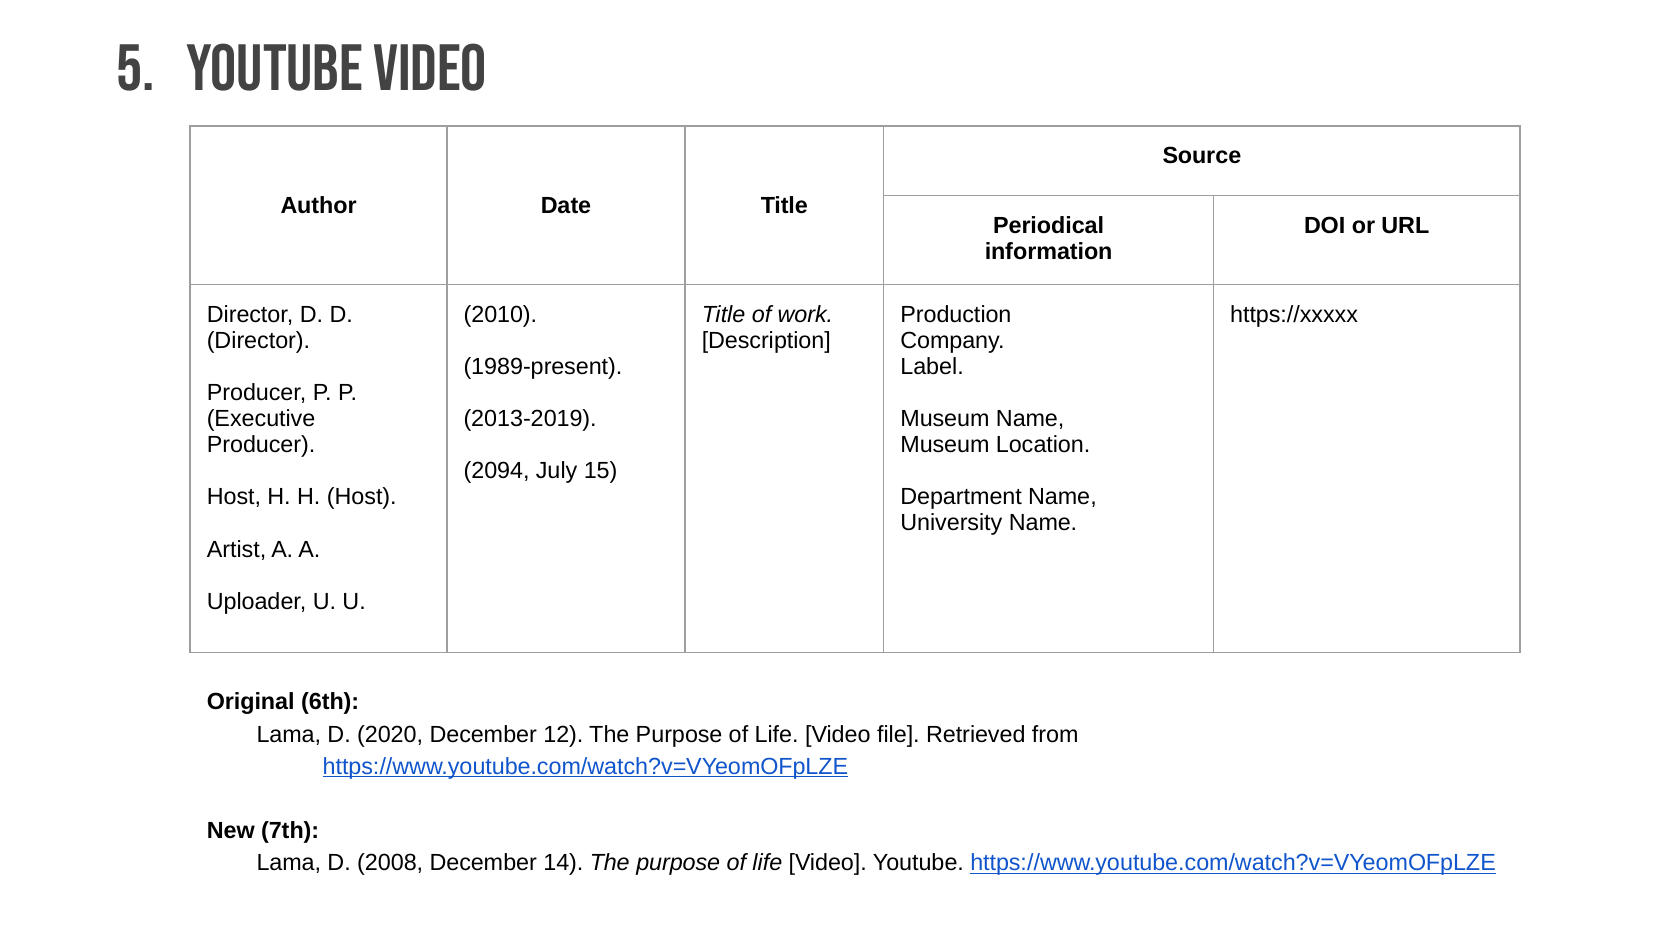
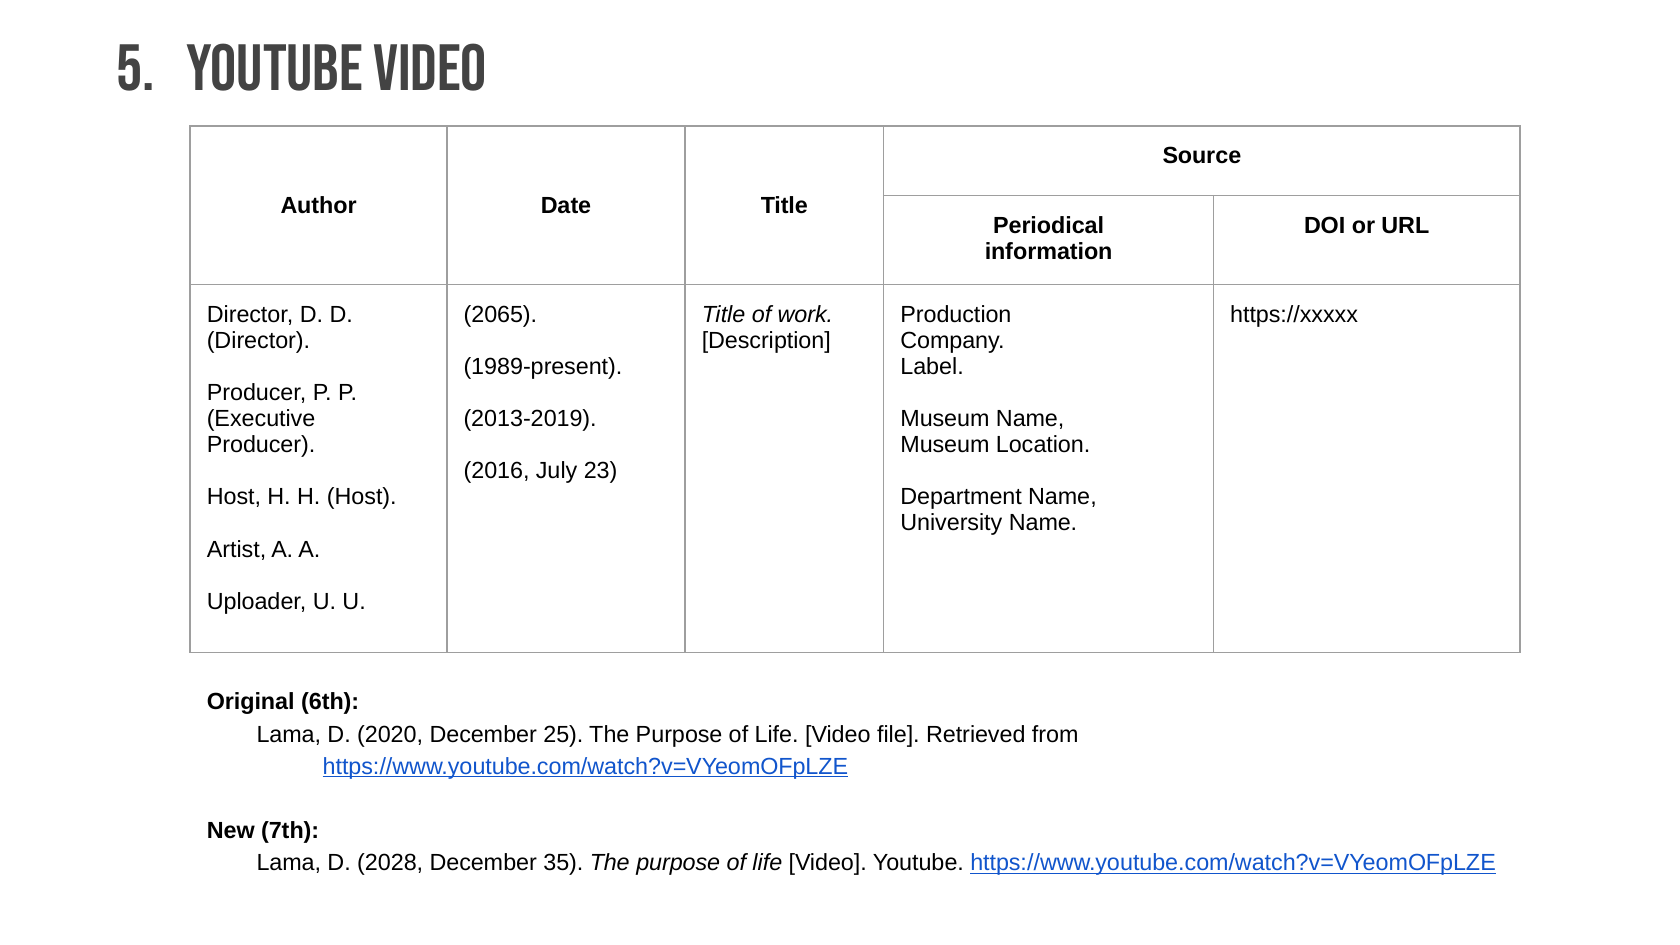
2010: 2010 -> 2065 (500, 315)
2094: 2094 -> 2016 (497, 471)
15: 15 -> 23 (601, 471)
12: 12 -> 25 (563, 734)
2008: 2008 -> 2028 (390, 863)
14: 14 -> 35 (563, 863)
